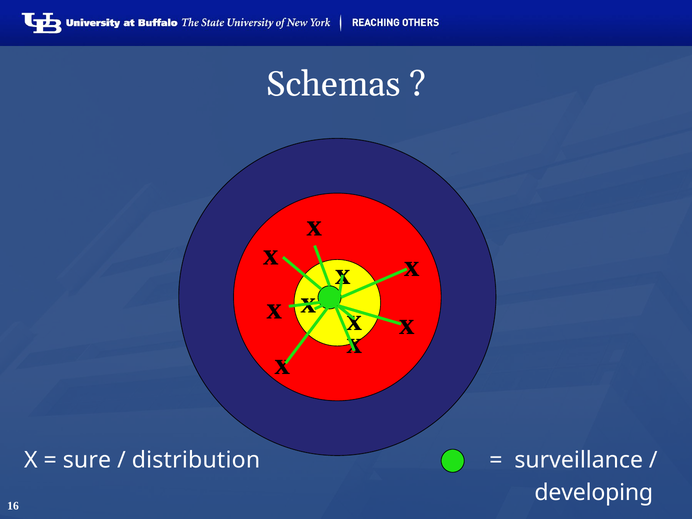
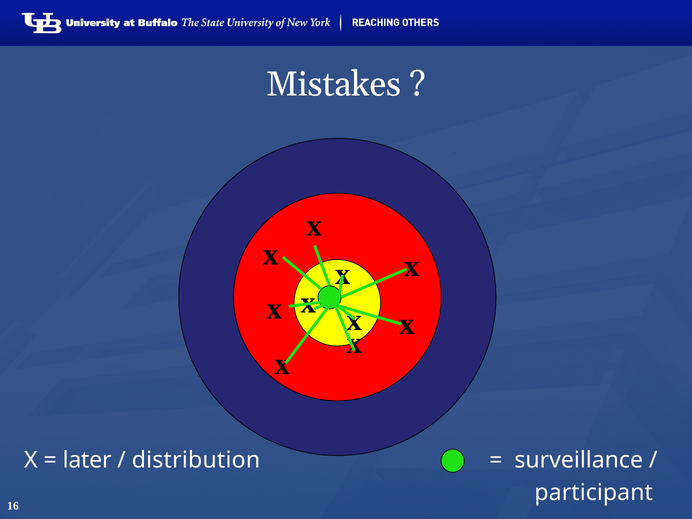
Schemas: Schemas -> Mistakes (334, 84)
sure: sure -> later (87, 460)
developing: developing -> participant (594, 492)
